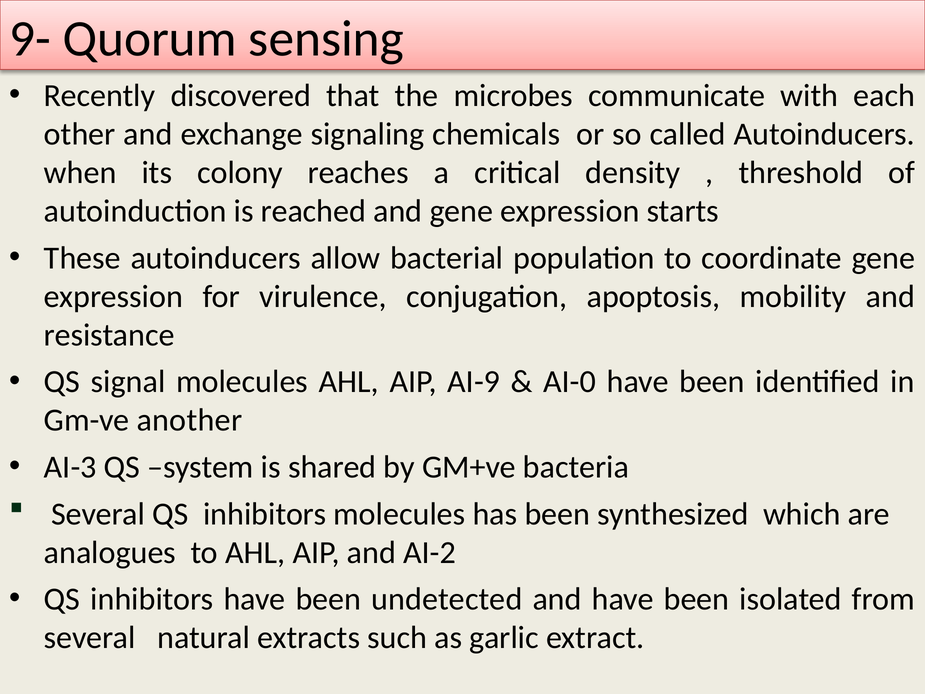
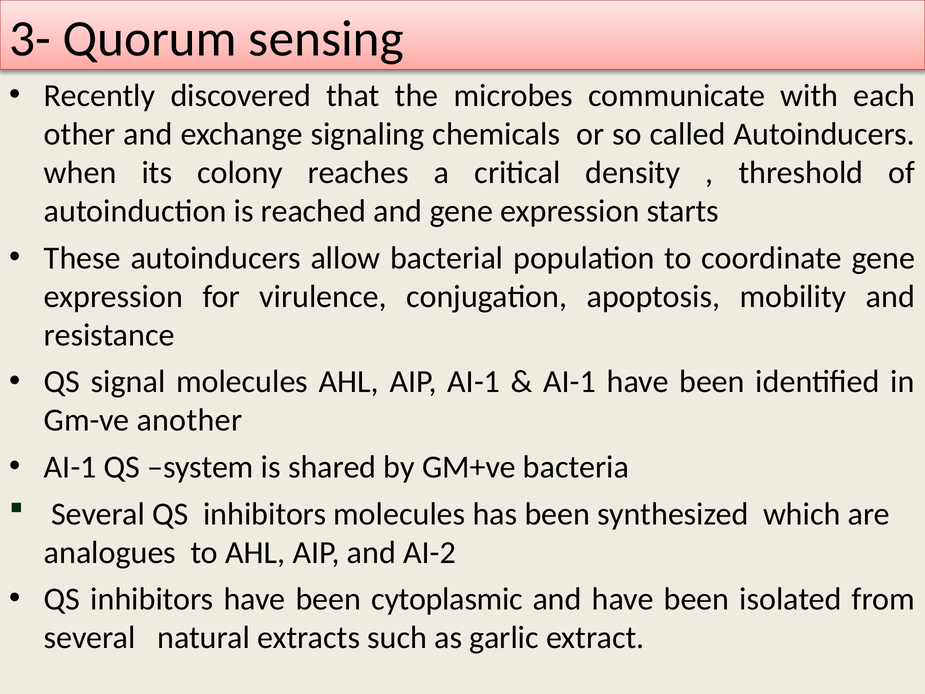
9-: 9- -> 3- (30, 39)
AIP AI-9: AI-9 -> AI-1 (474, 382)
AI-0: AI-0 -> AI-1 (570, 382)
AI-3: AI-3 -> AI-1 (70, 467)
undetected: undetected -> cytoplasmic (447, 599)
